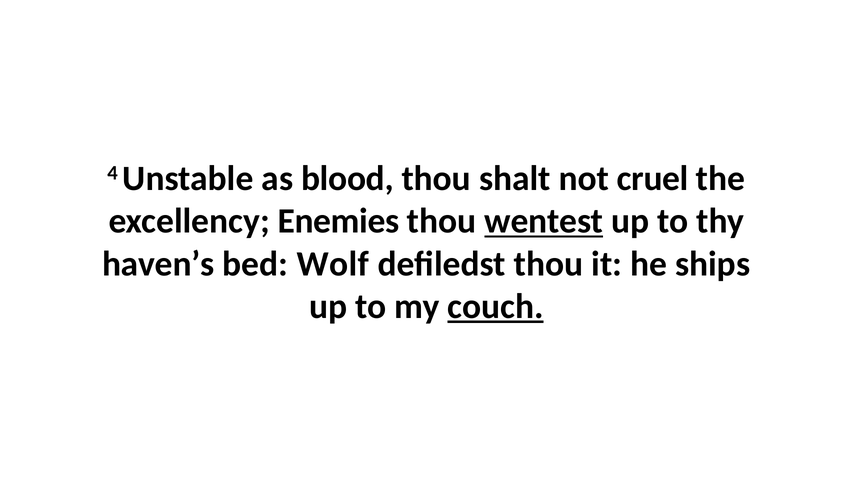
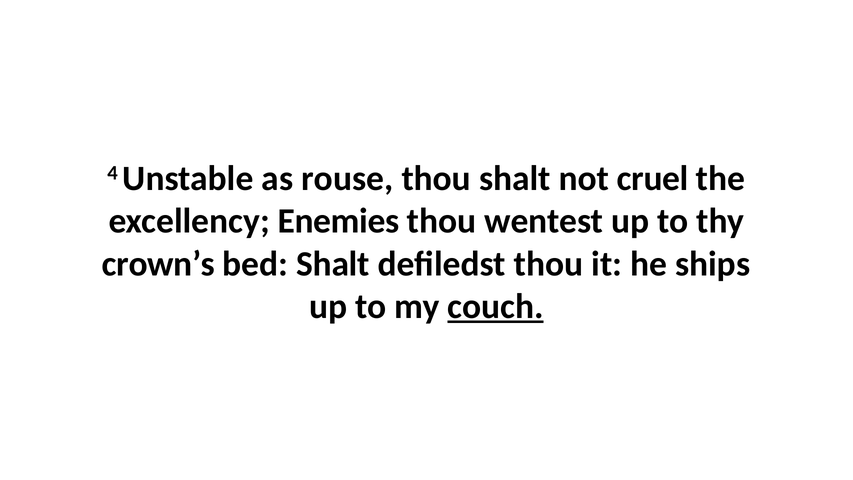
blood: blood -> rouse (347, 178)
wentest underline: present -> none (544, 221)
haven’s: haven’s -> crown’s (158, 264)
bed Wolf: Wolf -> Shalt (333, 264)
